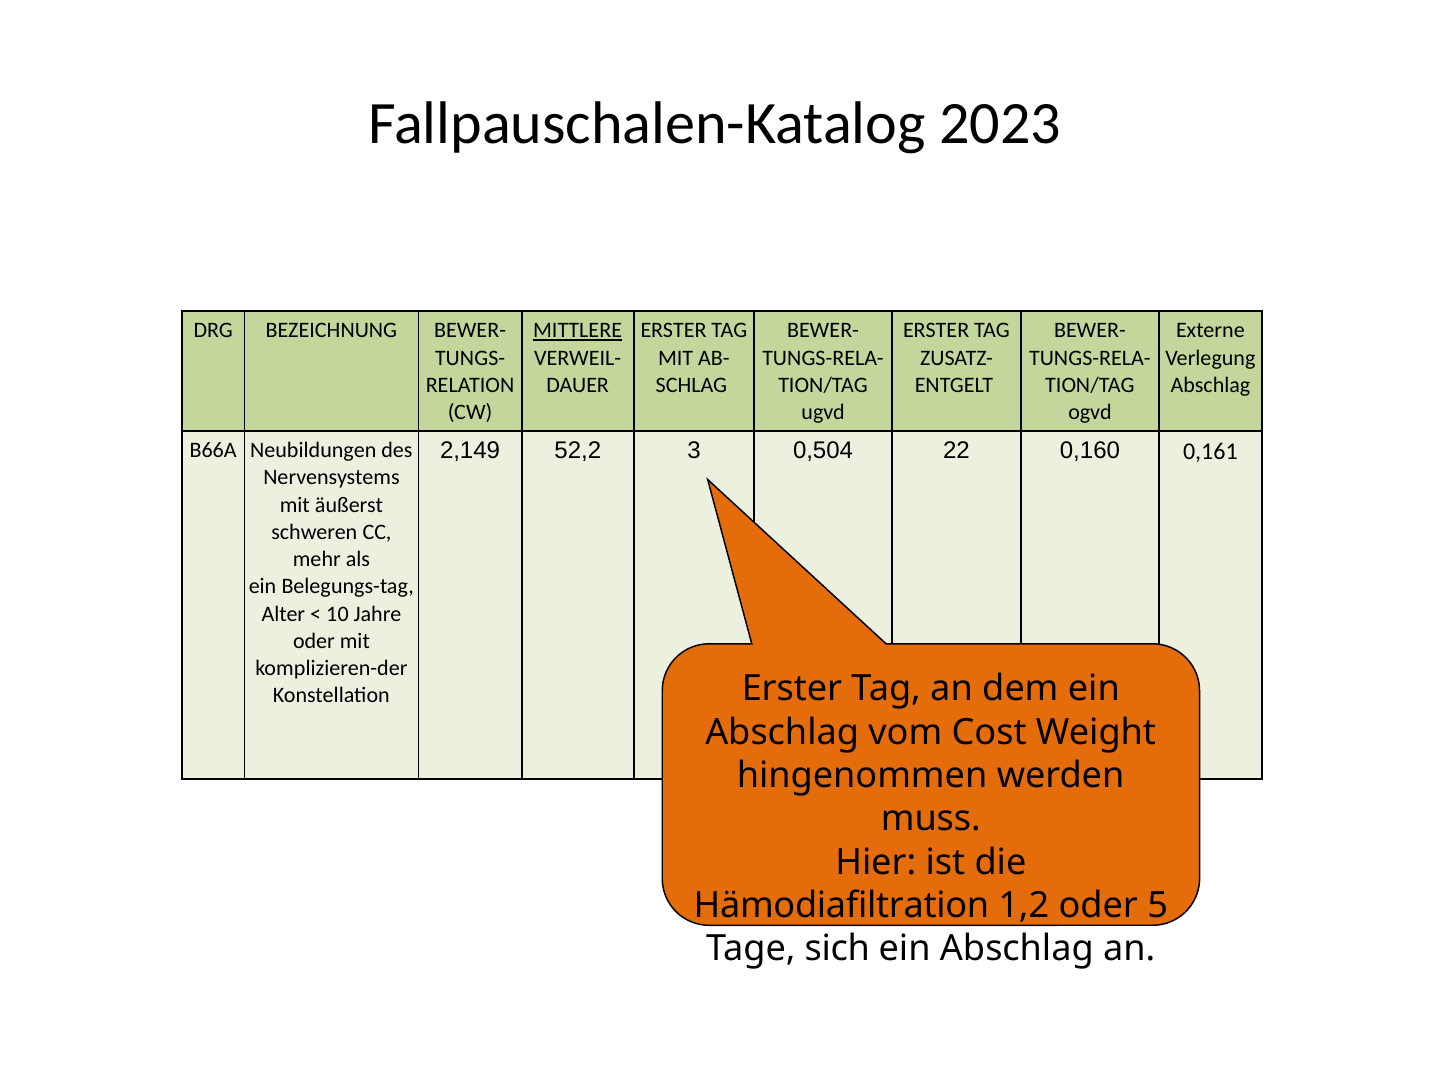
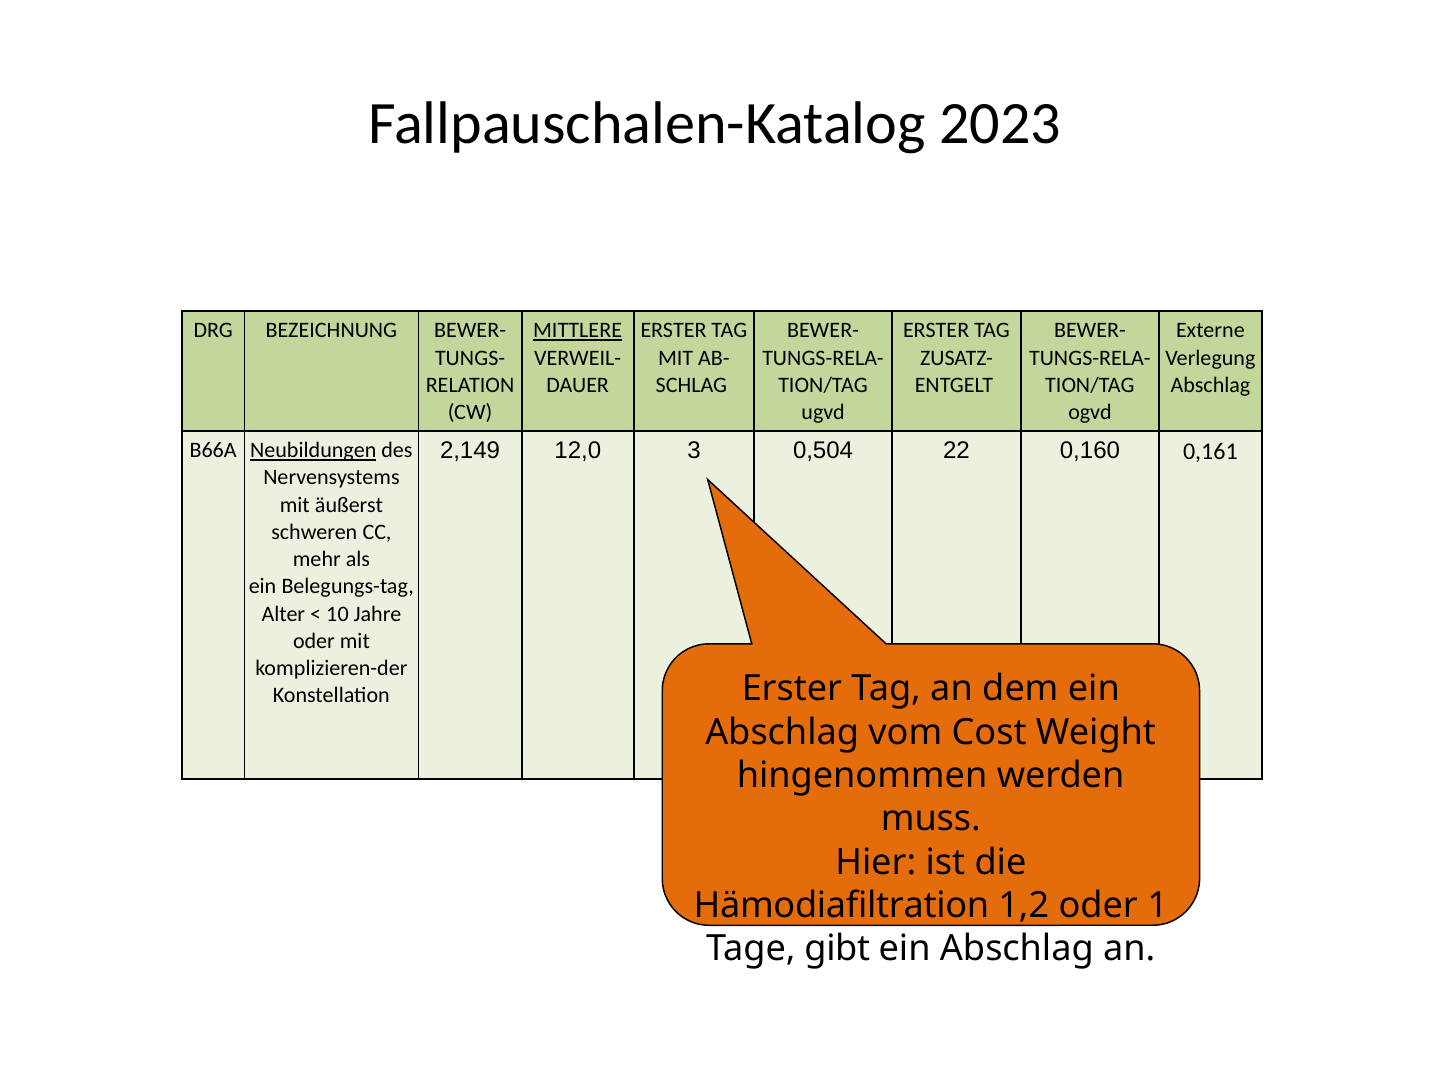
52,2: 52,2 -> 12,0 (578, 450)
Neubildungen underline: none -> present (313, 450)
5: 5 -> 1 (1158, 905)
sich: sich -> gibt (837, 949)
